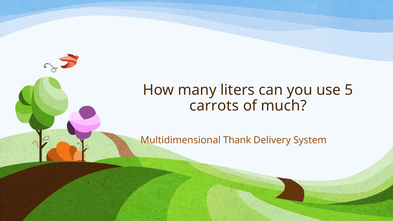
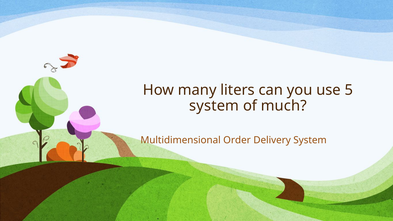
carrots: carrots -> system (214, 106)
Thank: Thank -> Order (237, 140)
